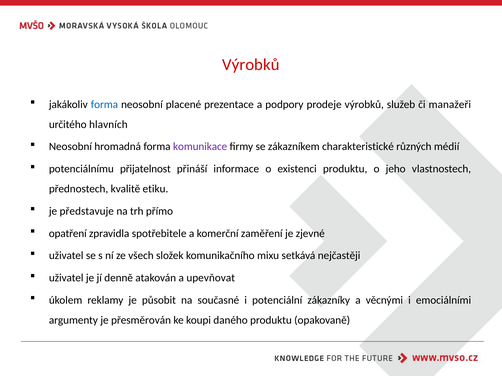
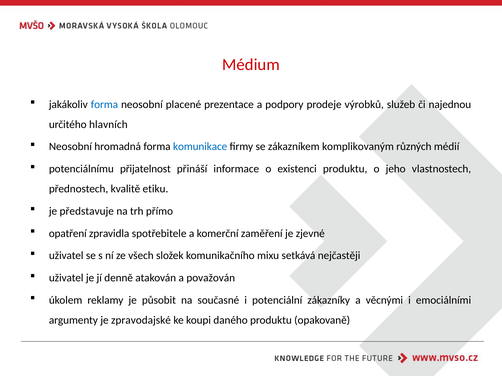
Výrobků: Výrobků -> Médium (251, 65)
manažeři: manažeři -> najednou (450, 104)
komunikace colour: purple -> blue (200, 147)
charakteristické: charakteristické -> komplikovaným (358, 147)
upevňovat: upevňovat -> považován (211, 278)
přesměrován: přesměrován -> zpravodajské (141, 321)
